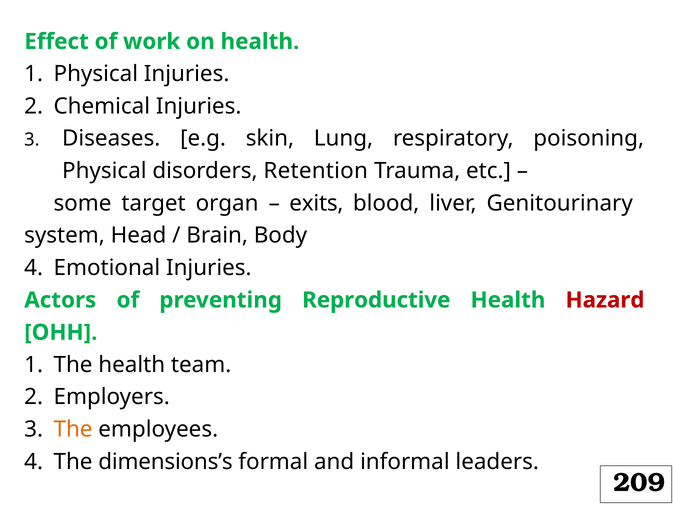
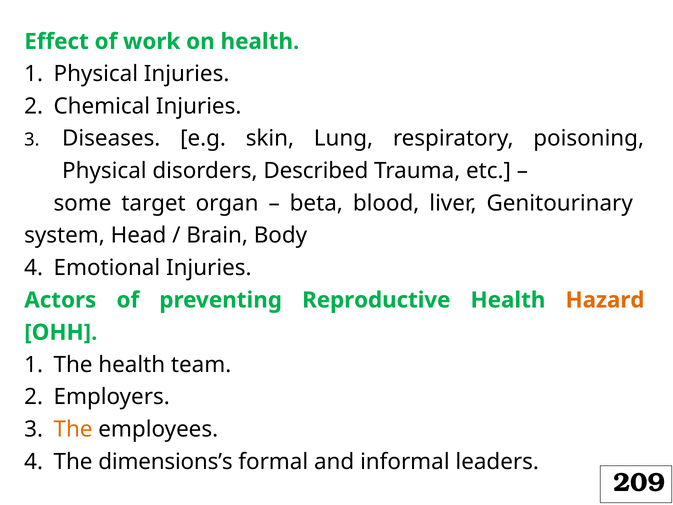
Retention: Retention -> Described (316, 171)
exits: exits -> beta (316, 203)
Hazard colour: red -> orange (605, 300)
